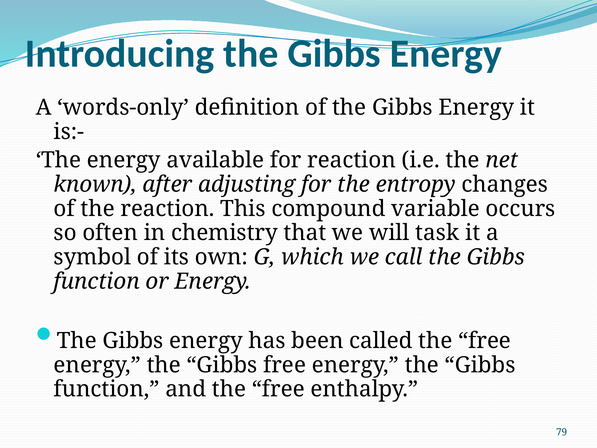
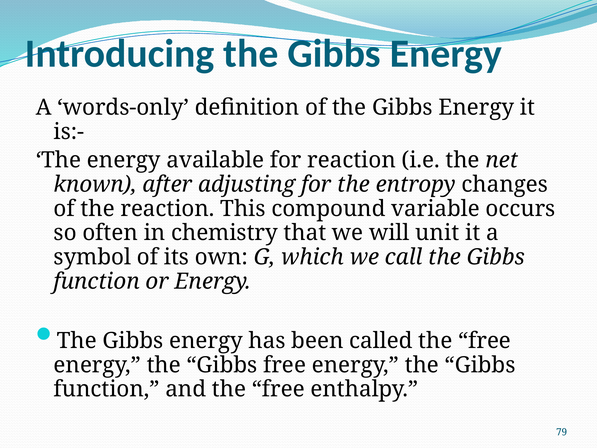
task: task -> unit (437, 233)
